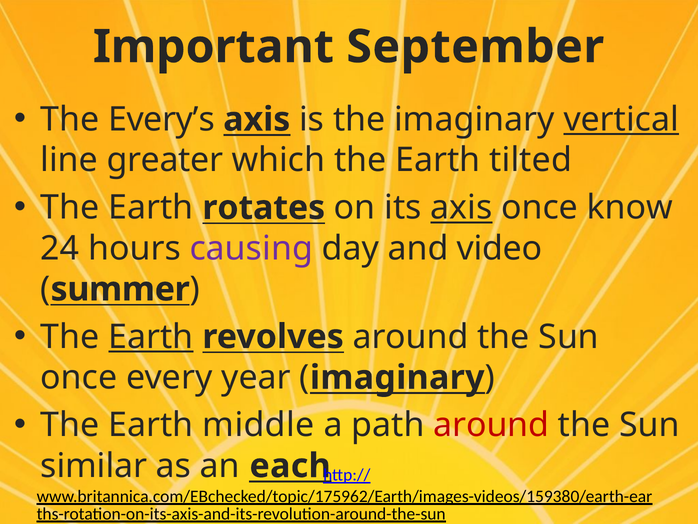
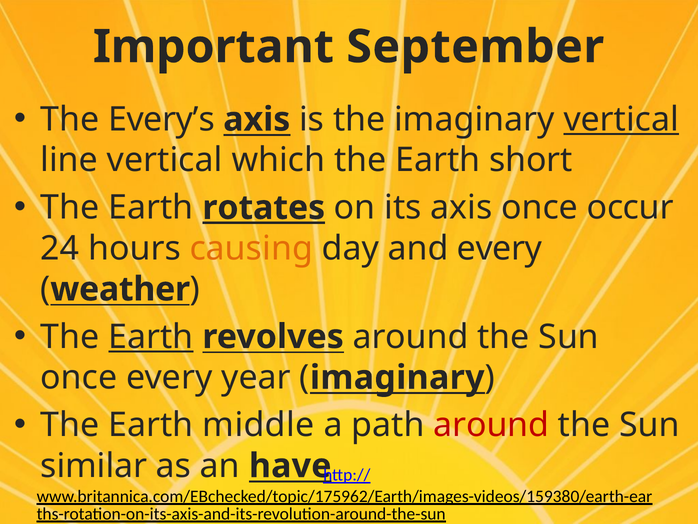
line greater: greater -> vertical (165, 160)
tilted: tilted -> short (531, 160)
rotates underline: none -> present (264, 208)
axis underline: present -> none (461, 208)
know: know -> occur (630, 208)
causing colour: purple -> orange (251, 248)
and video: video -> every (500, 248)
summer: summer -> weather (120, 289)
each: each -> have (290, 465)
